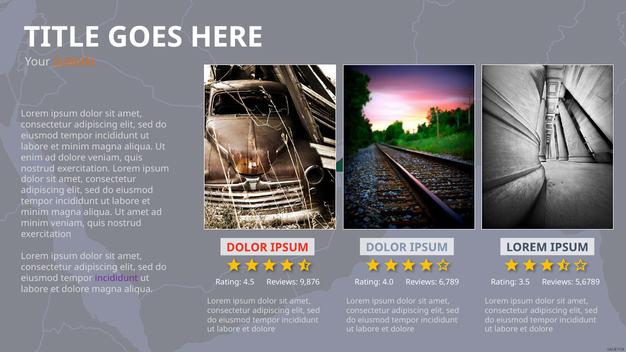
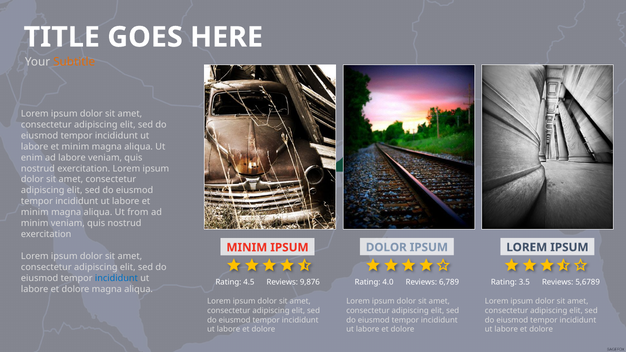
ad dolore: dolore -> labore (72, 158)
Ut amet: amet -> from (138, 212)
DOLOR: DOLOR -> MINIM (247, 248)
incididunt colour: purple -> blue (116, 278)
